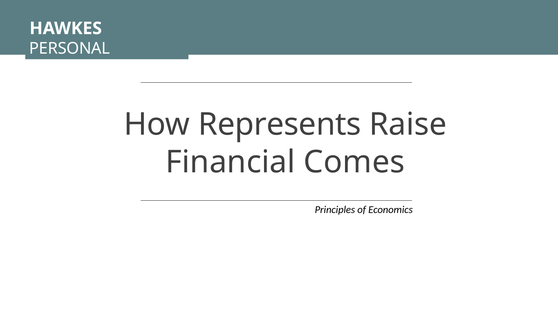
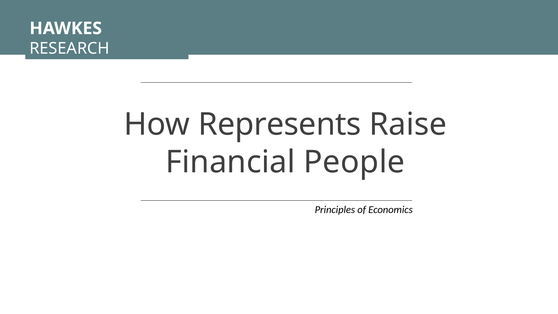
PERSONAL: PERSONAL -> RESEARCH (69, 49)
Comes: Comes -> People (354, 162)
